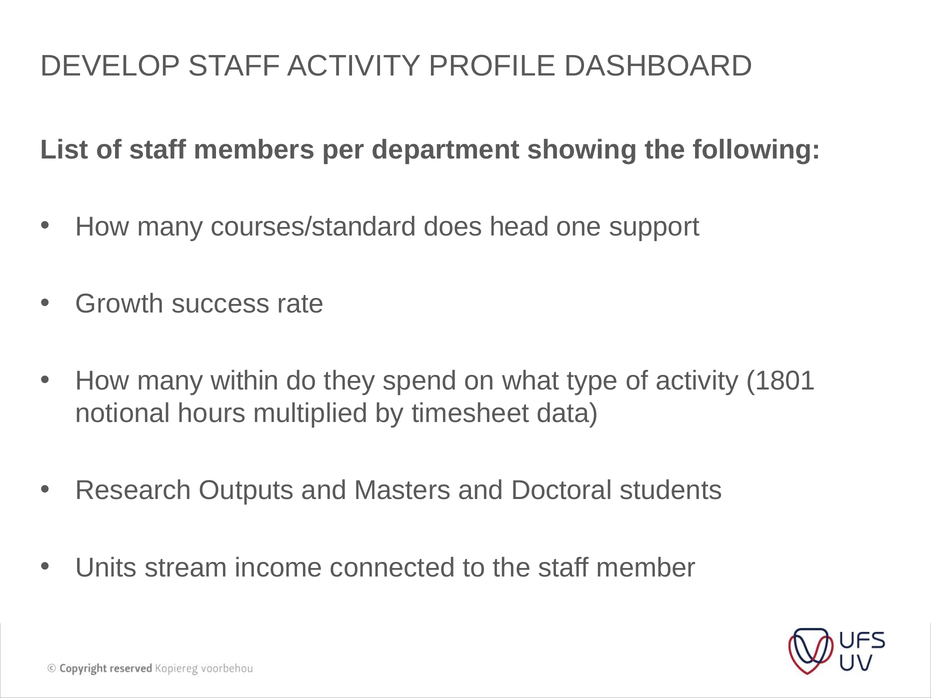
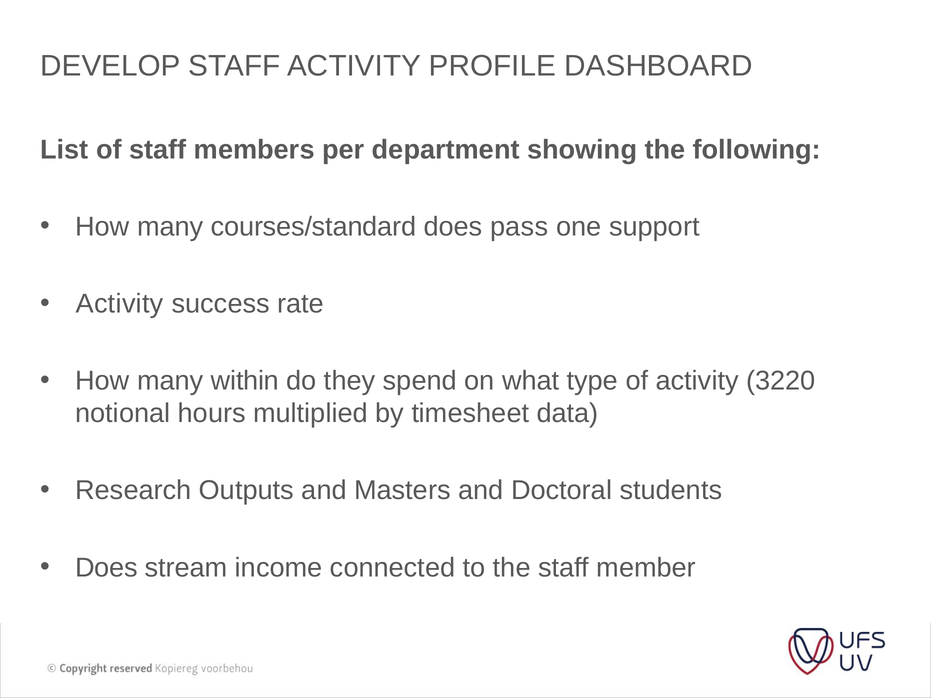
head: head -> pass (519, 227)
Growth: Growth -> Activity (120, 304)
1801: 1801 -> 3220 (781, 381)
Units: Units -> Does (106, 568)
